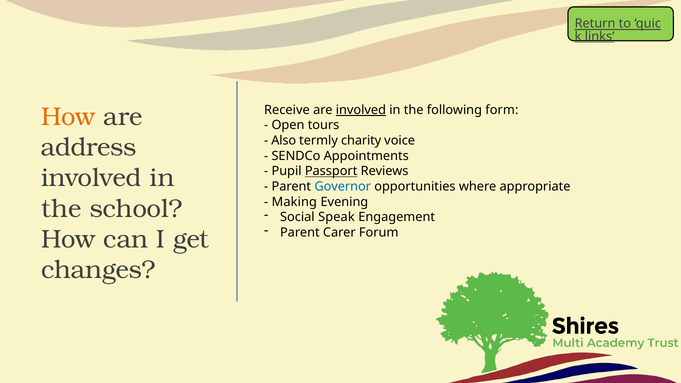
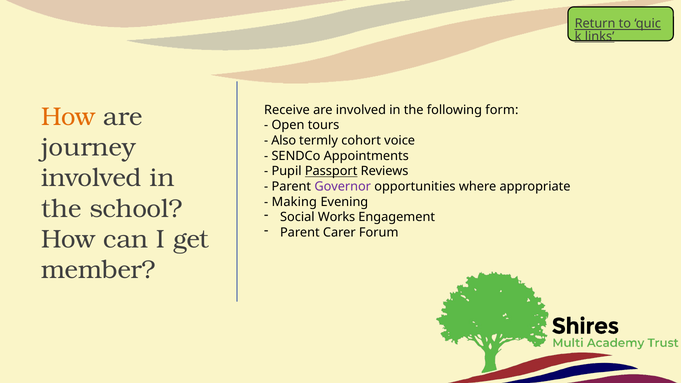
involved underline: present -> none (361, 110)
address: address -> journey (88, 147)
charity: charity -> cohort (361, 141)
Governor colour: blue -> purple (343, 187)
Speak: Speak -> Works (337, 217)
changes: changes -> member (98, 270)
